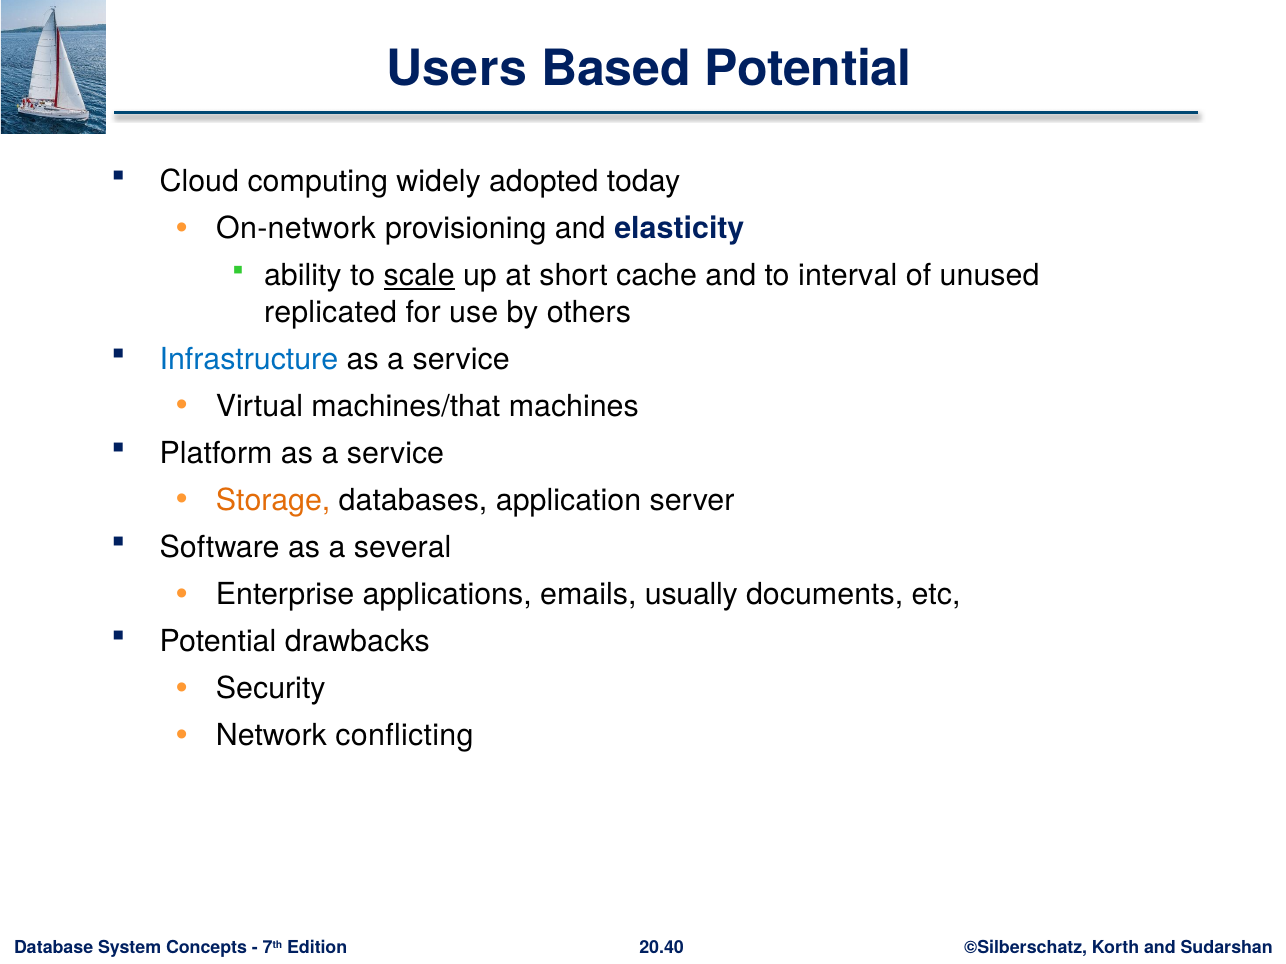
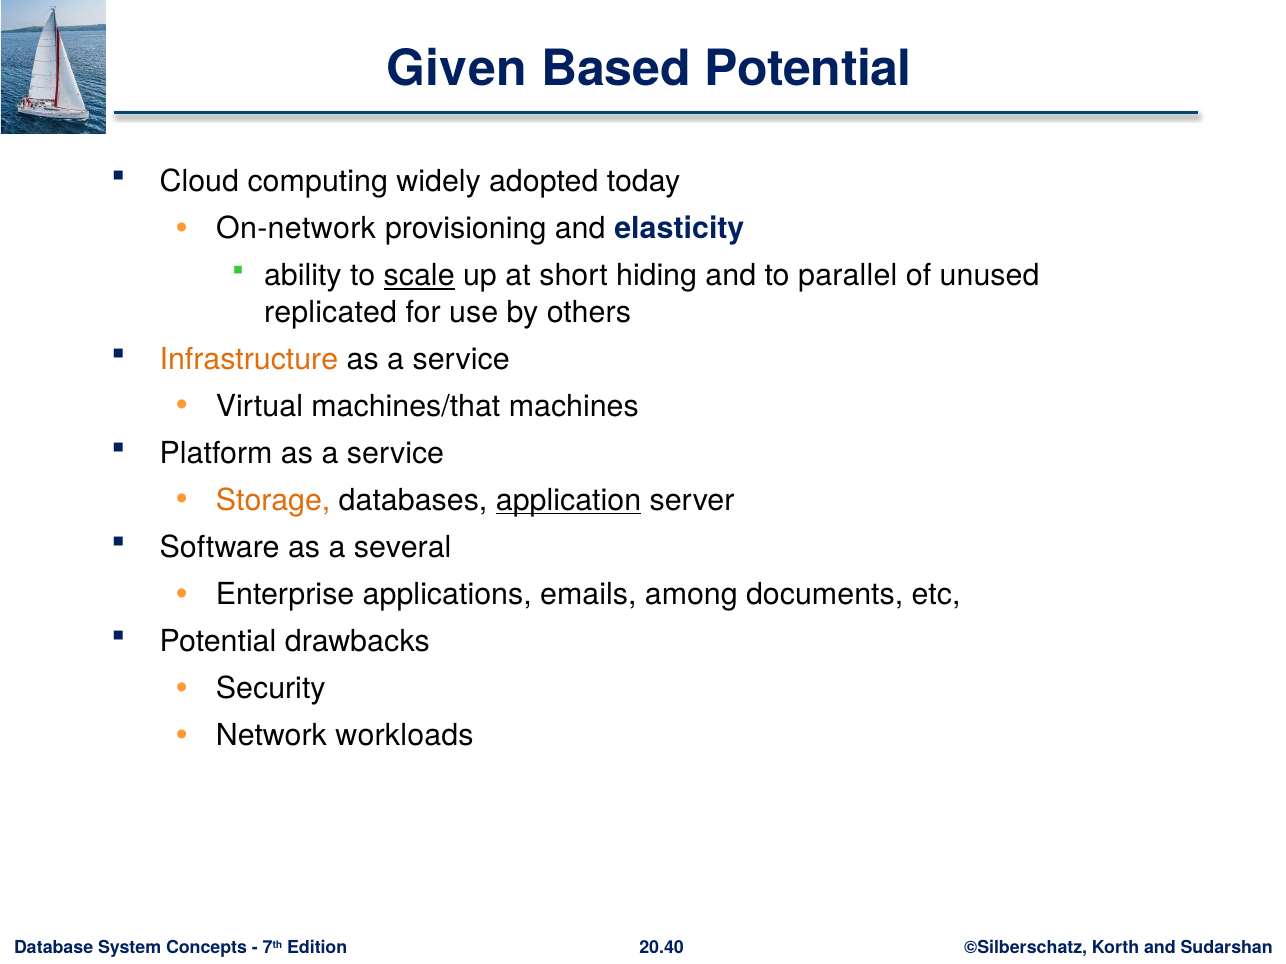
Users: Users -> Given (456, 69)
cache: cache -> hiding (657, 276)
interval: interval -> parallel (848, 276)
Infrastructure colour: blue -> orange (249, 360)
application underline: none -> present (569, 501)
usually: usually -> among (691, 595)
conflicting: conflicting -> workloads (405, 736)
